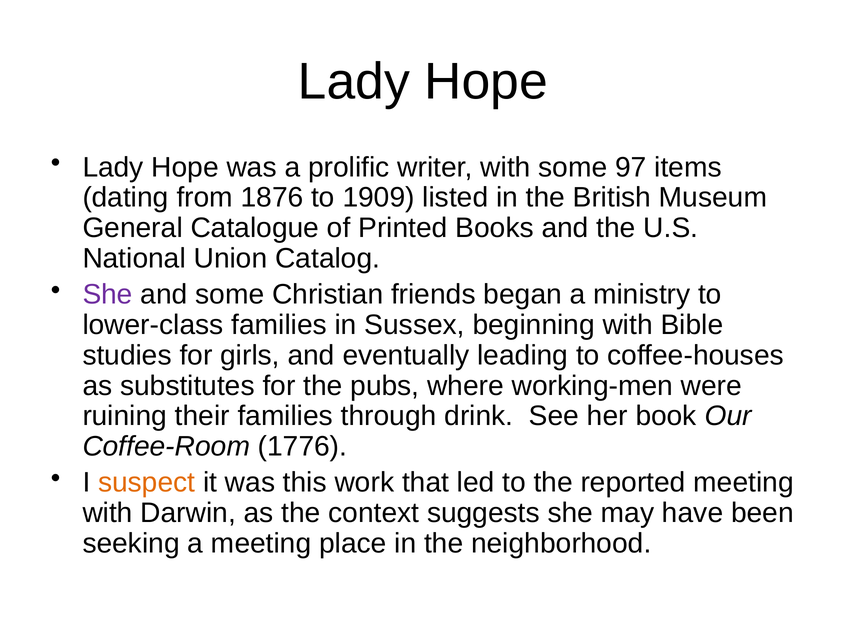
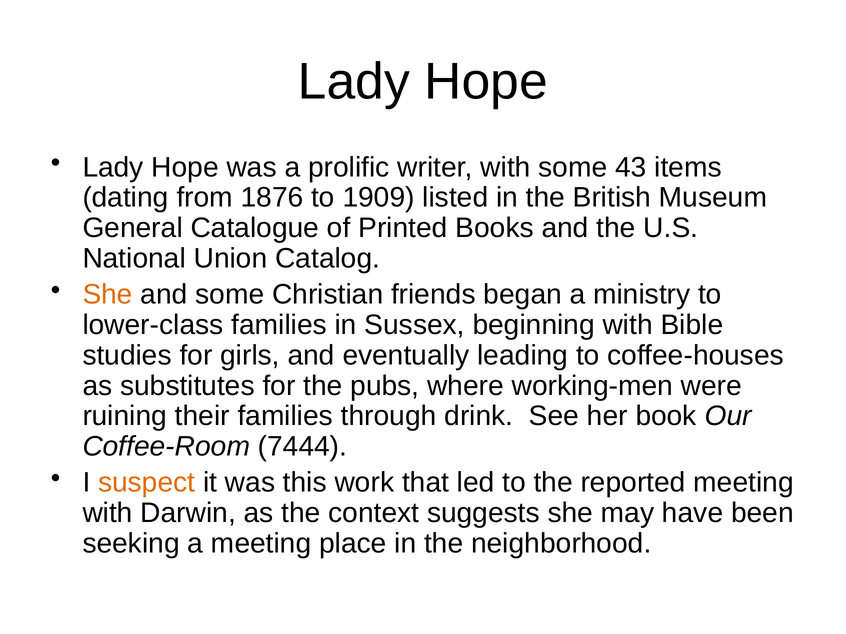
97: 97 -> 43 (631, 167)
She colour: purple -> orange (108, 295)
1776: 1776 -> 7444 (303, 447)
